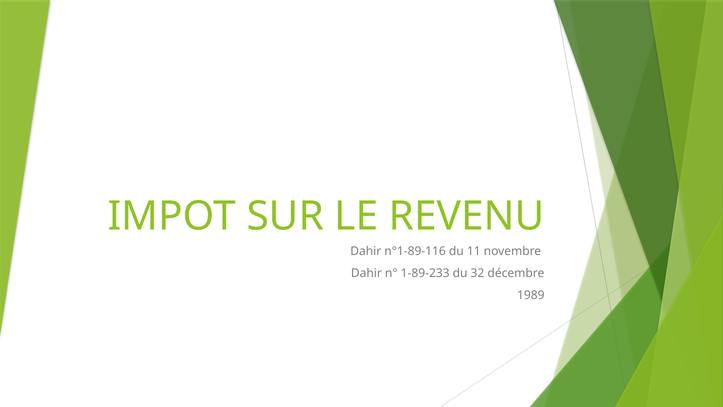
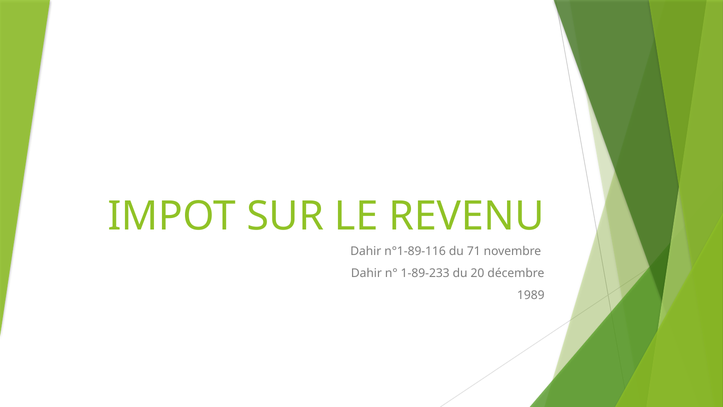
11: 11 -> 71 (474, 251)
32: 32 -> 20 (477, 273)
